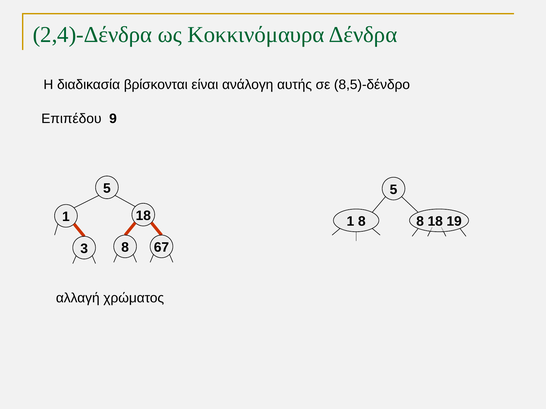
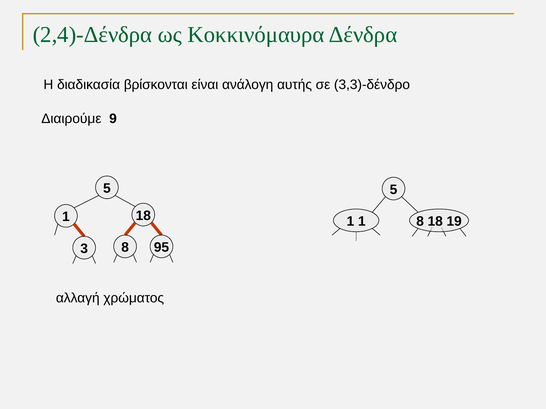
8,5)-δένδρο: 8,5)-δένδρο -> 3,3)-δένδρο (372, 85)
Επιπέδου: Επιπέδου -> Διαιρούμε (71, 119)
1 8: 8 -> 1 (362, 222)
67: 67 -> 95 (161, 248)
